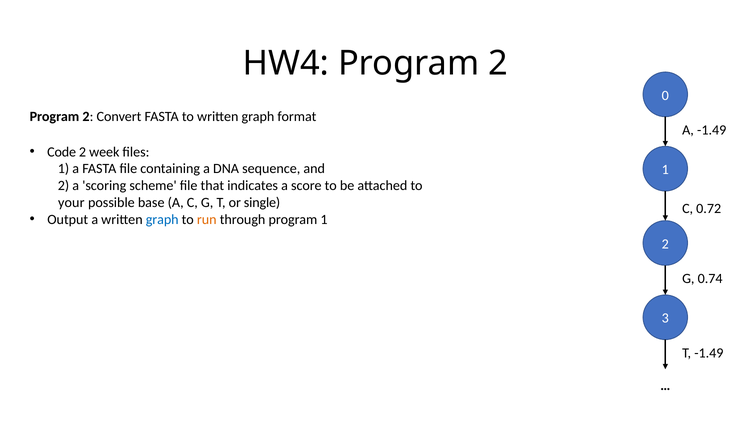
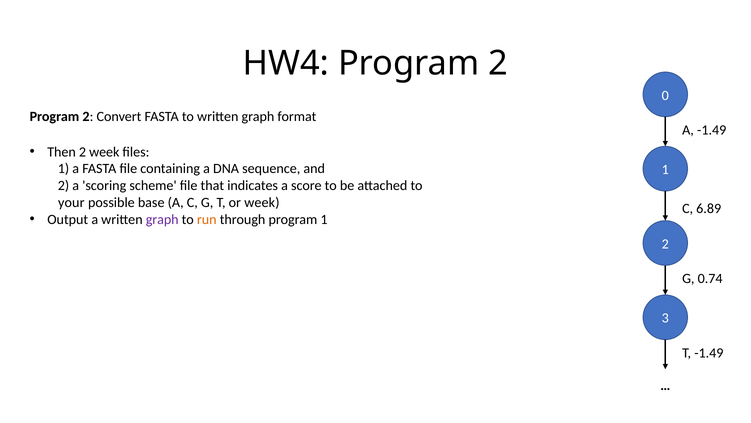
Code: Code -> Then (62, 152)
or single: single -> week (262, 202)
0.72: 0.72 -> 6.89 (709, 208)
graph colour: blue -> purple (162, 219)
